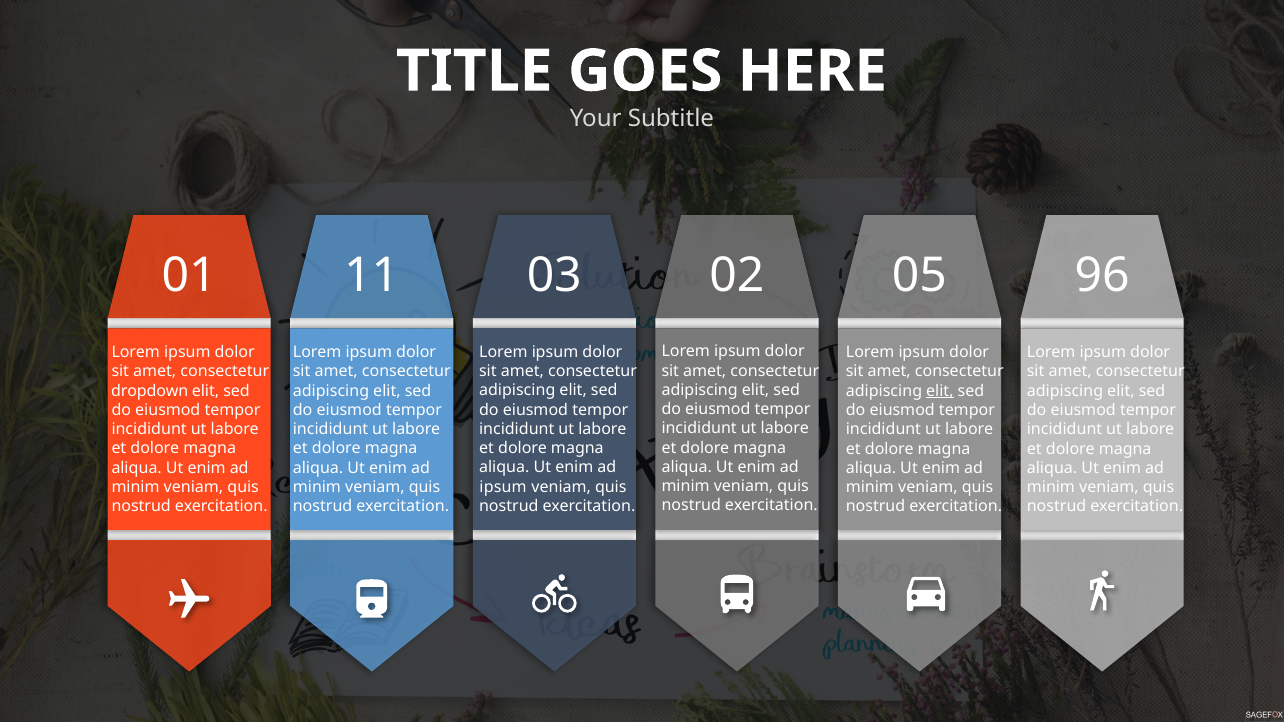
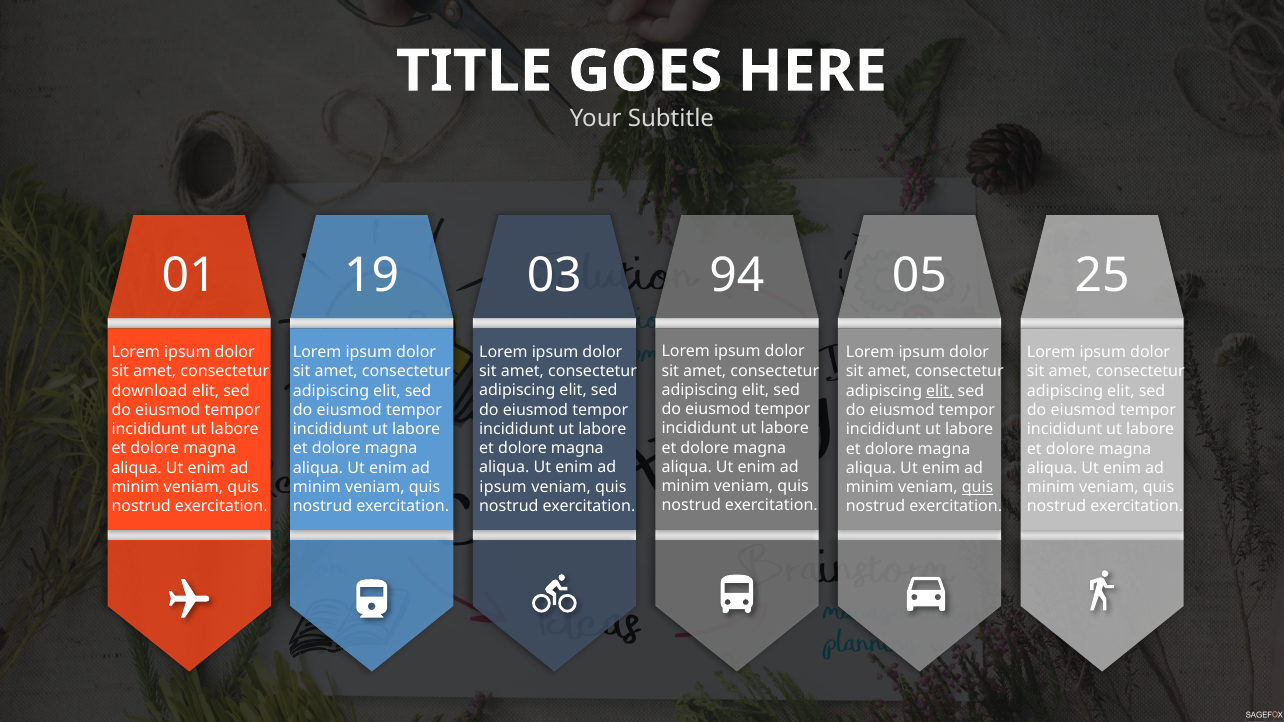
11: 11 -> 19 (372, 276)
02: 02 -> 94 (737, 276)
96: 96 -> 25 (1102, 276)
dropdown: dropdown -> download (150, 391)
quis underline: none -> present (978, 487)
